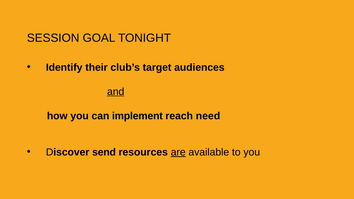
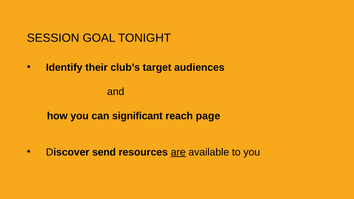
and underline: present -> none (116, 92)
implement: implement -> significant (137, 116)
need: need -> page (208, 116)
